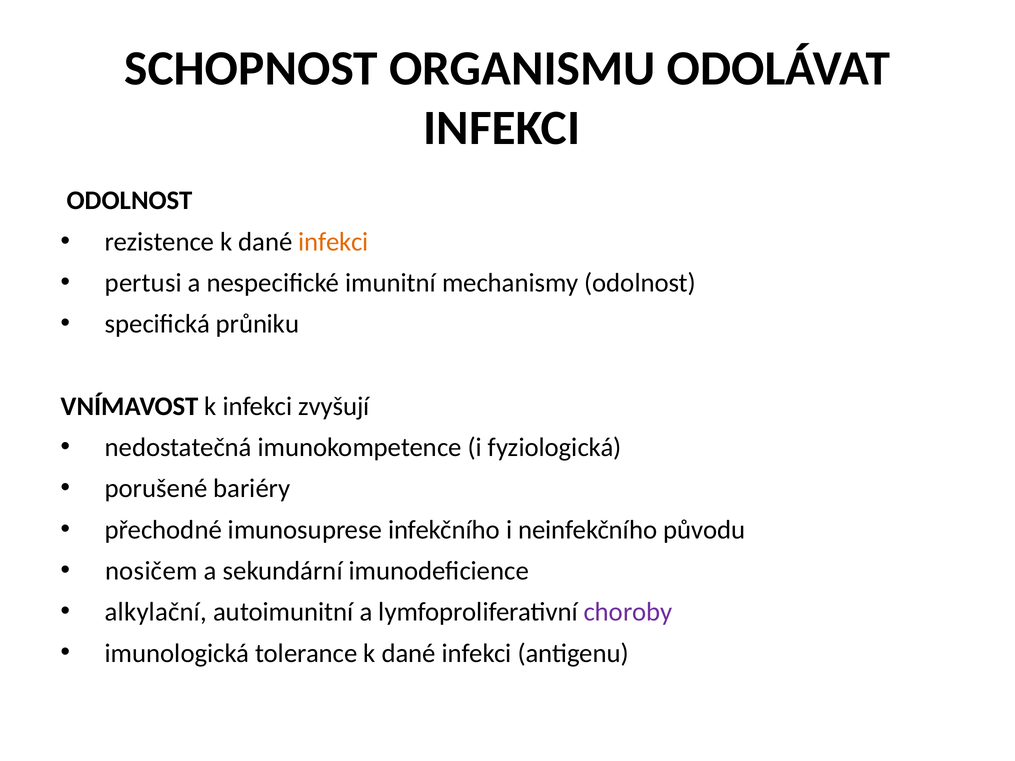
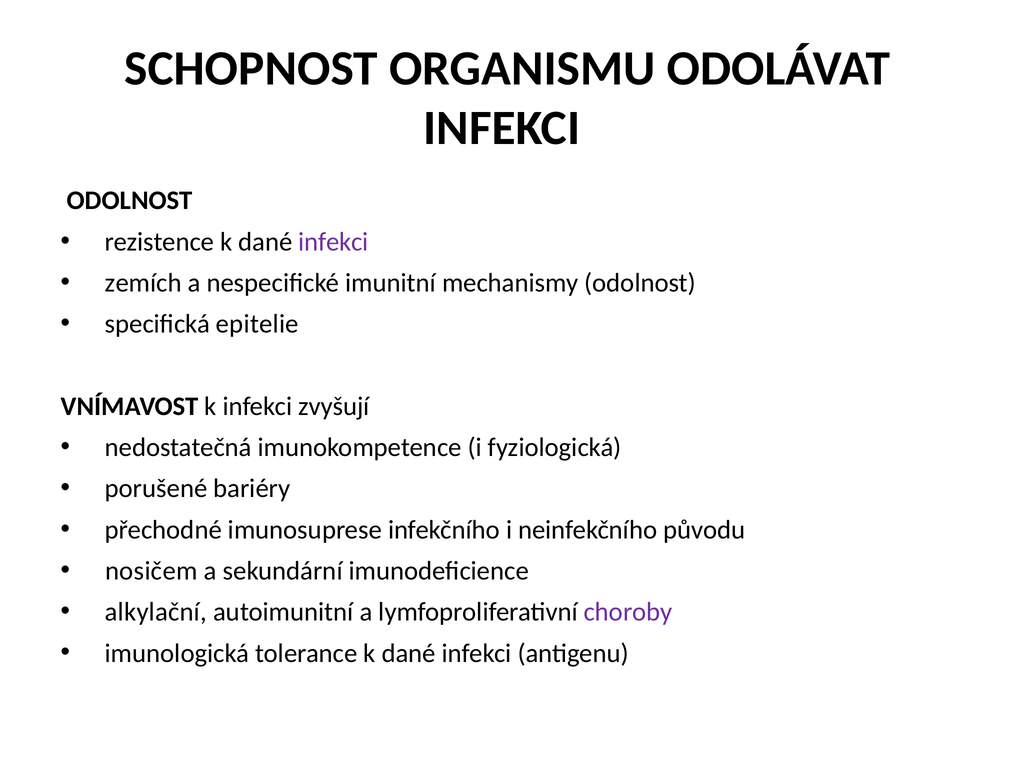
infekci colour: orange -> purple (333, 242)
pertusi: pertusi -> zemích (143, 283)
průniku: průniku -> epitelie (257, 324)
